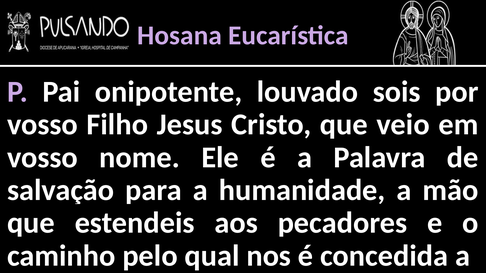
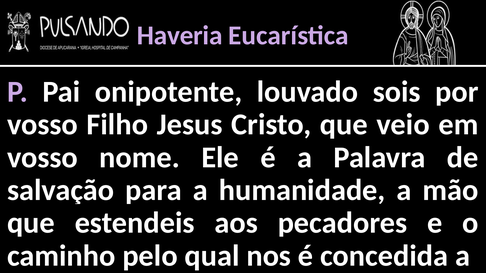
Hosana: Hosana -> Haveria (180, 36)
